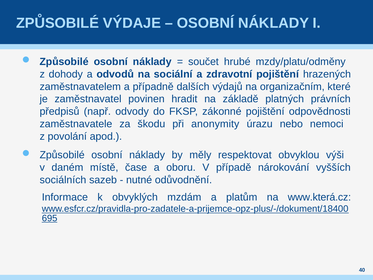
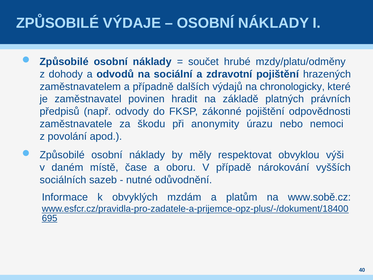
organizačním: organizačním -> chronologicky (292, 87)
www.která.cz: www.která.cz -> www.sobě.cz (319, 197)
